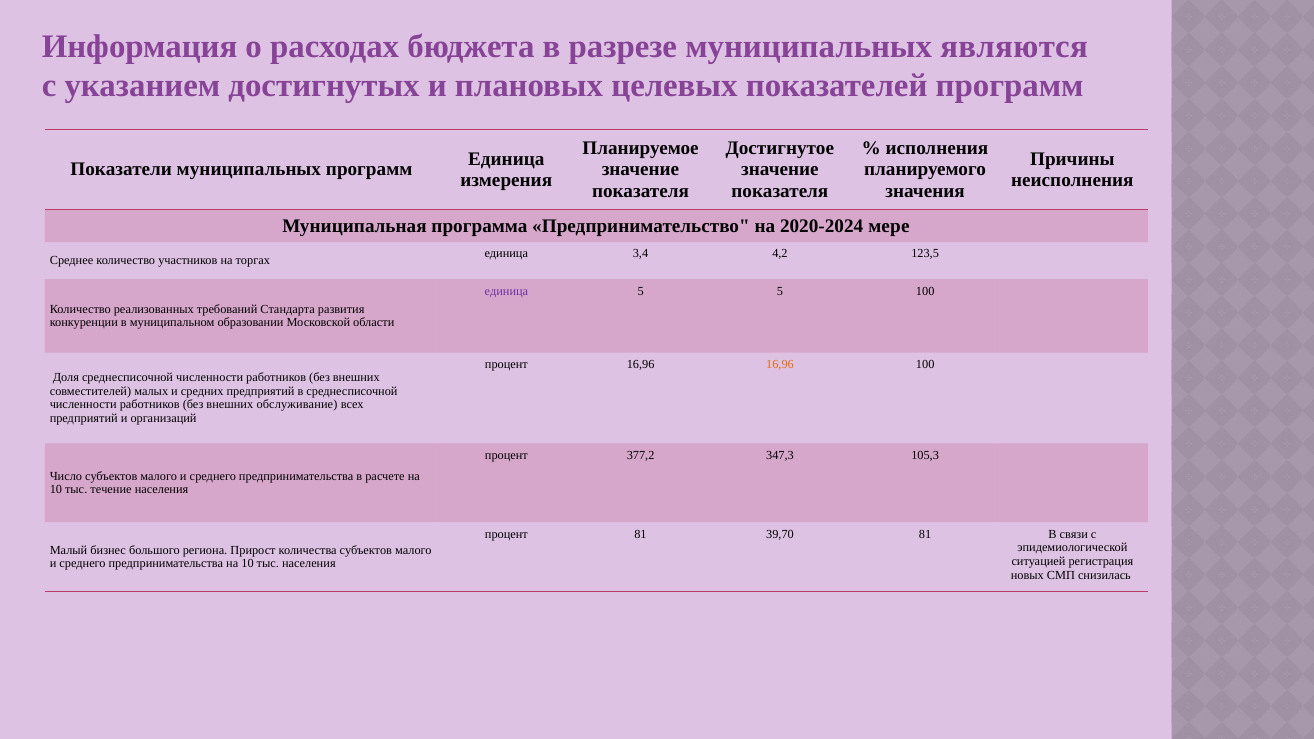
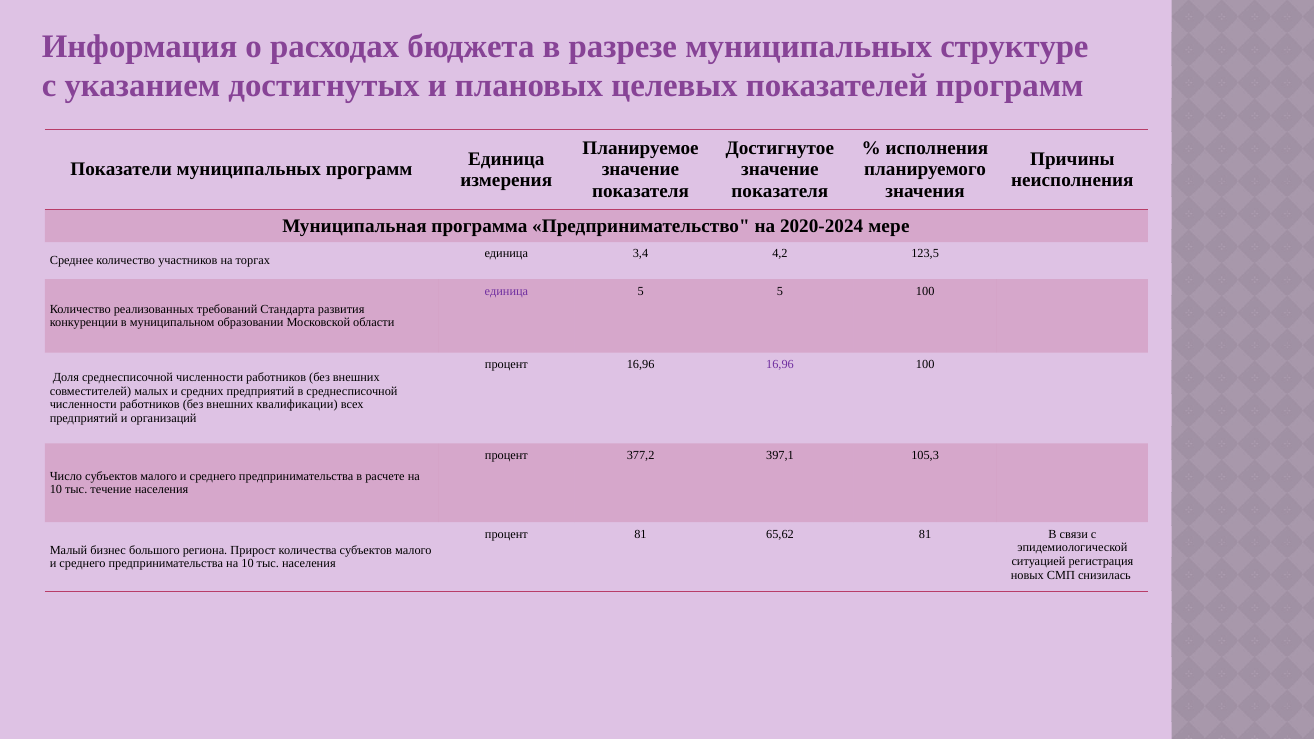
являются: являются -> структуре (1014, 46)
16,96 colour: orange -> purple (780, 365)
обслуживание: обслуживание -> квалификации (297, 405)
347,3: 347,3 -> 397,1 (780, 455)
39,70: 39,70 -> 65,62 (780, 534)
